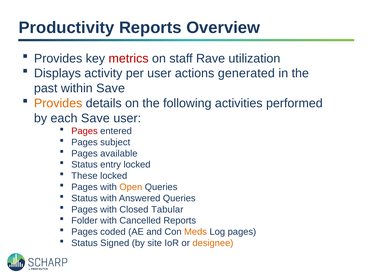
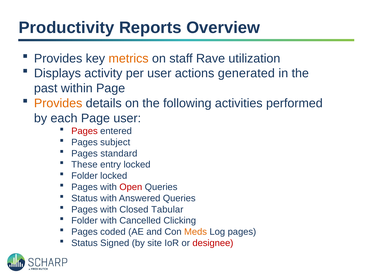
metrics colour: red -> orange (129, 58)
within Save: Save -> Page (111, 88)
each Save: Save -> Page (95, 118)
available: available -> standard (119, 153)
Status: Status -> These (84, 164)
These: These -> Folder (84, 176)
Open colour: orange -> red (131, 187)
Cancelled Reports: Reports -> Clicking (180, 220)
designee colour: orange -> red (213, 243)
